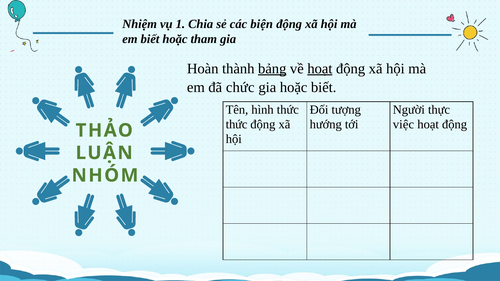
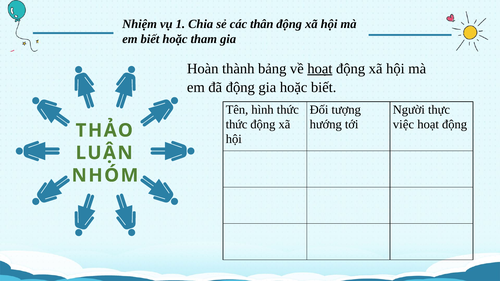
biện: biện -> thân (262, 24)
bảng underline: present -> none (272, 69)
đã chức: chức -> động (240, 87)
